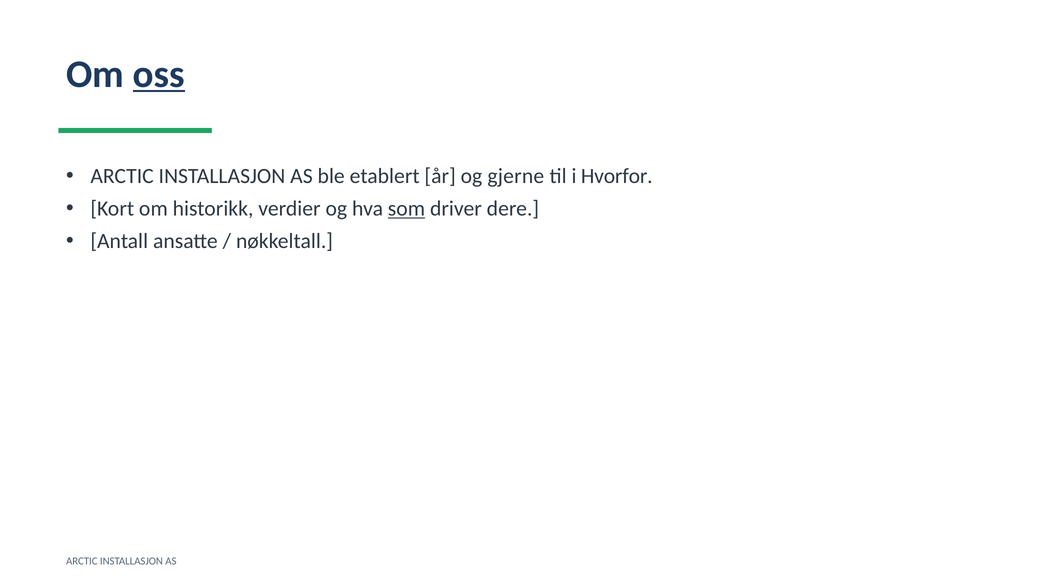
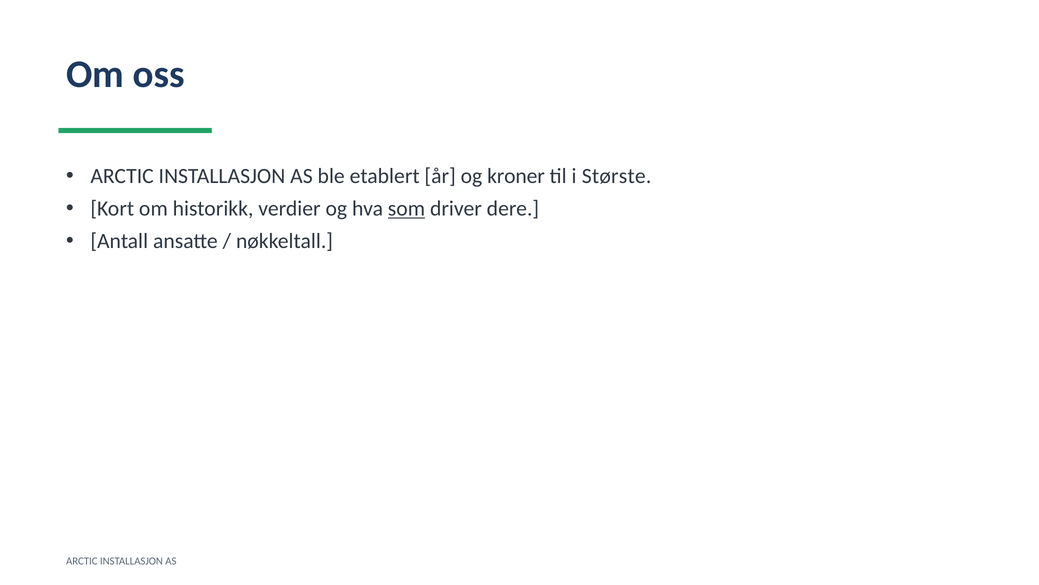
oss underline: present -> none (159, 74)
gjerne: gjerne -> kroner (516, 176)
Hvorfor: Hvorfor -> Største (617, 176)
